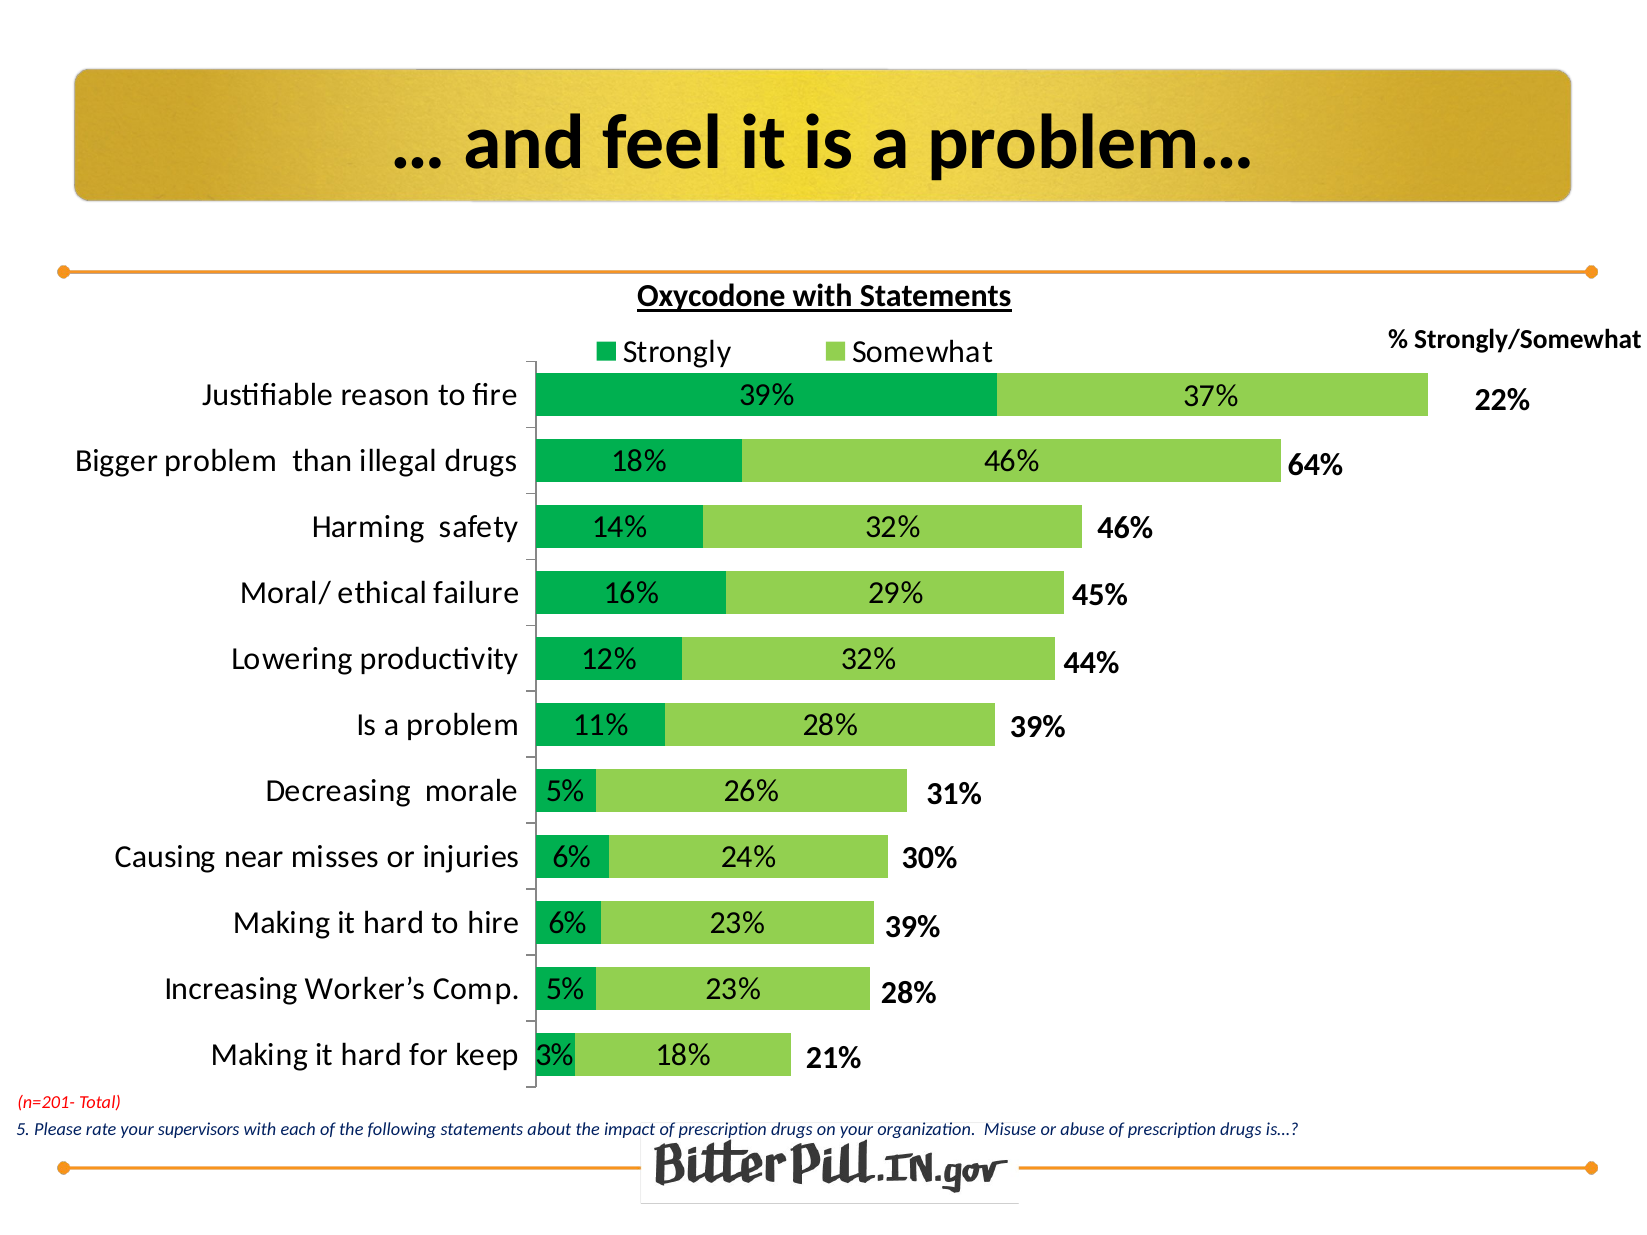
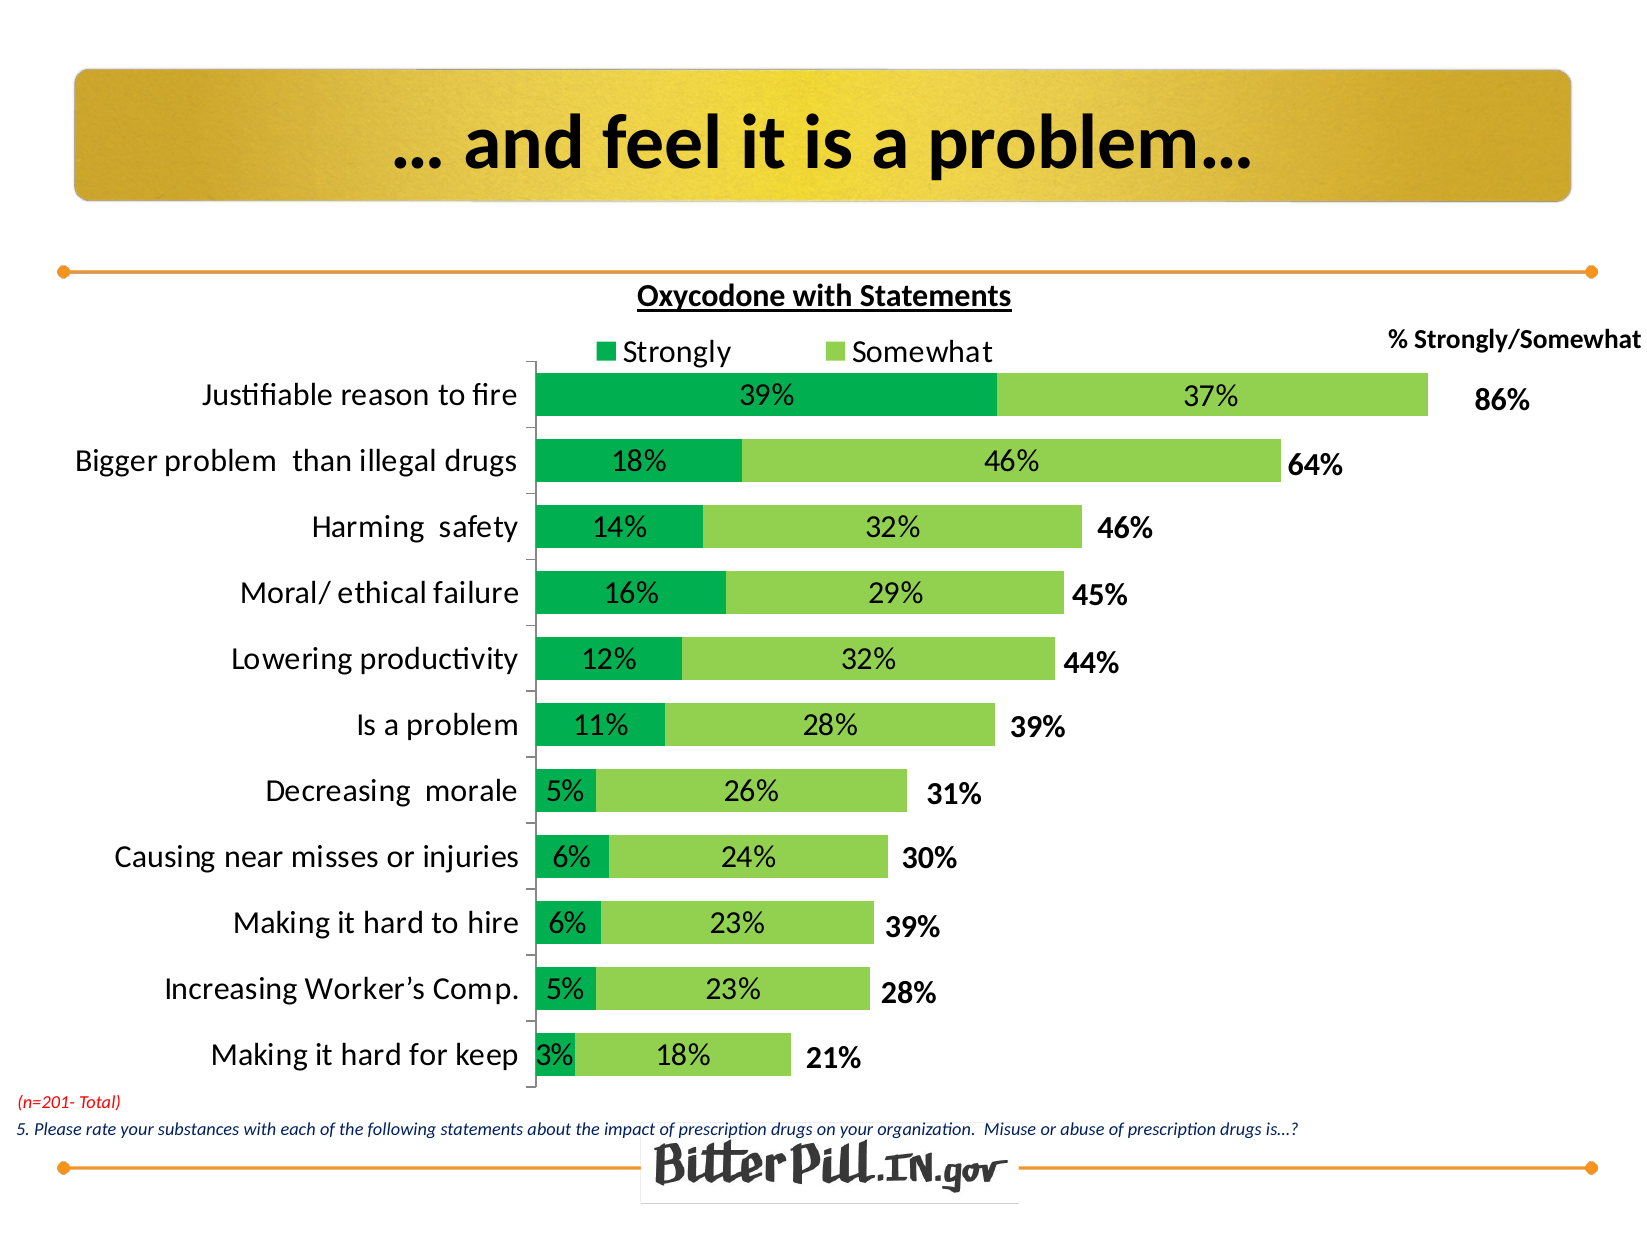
22%: 22% -> 86% (1502, 400)
supervisors: supervisors -> substances (199, 1129)
